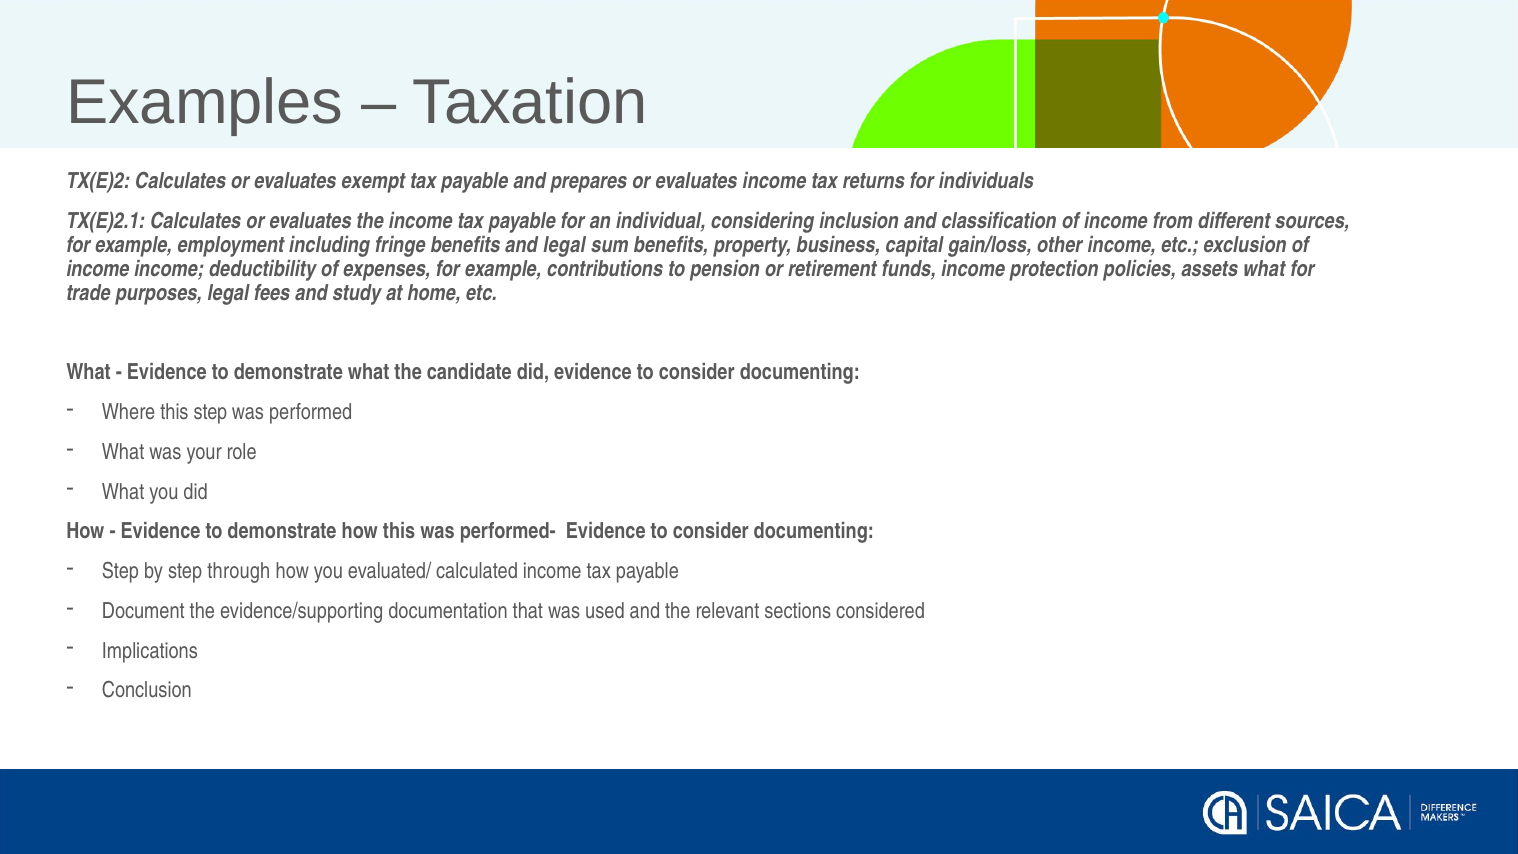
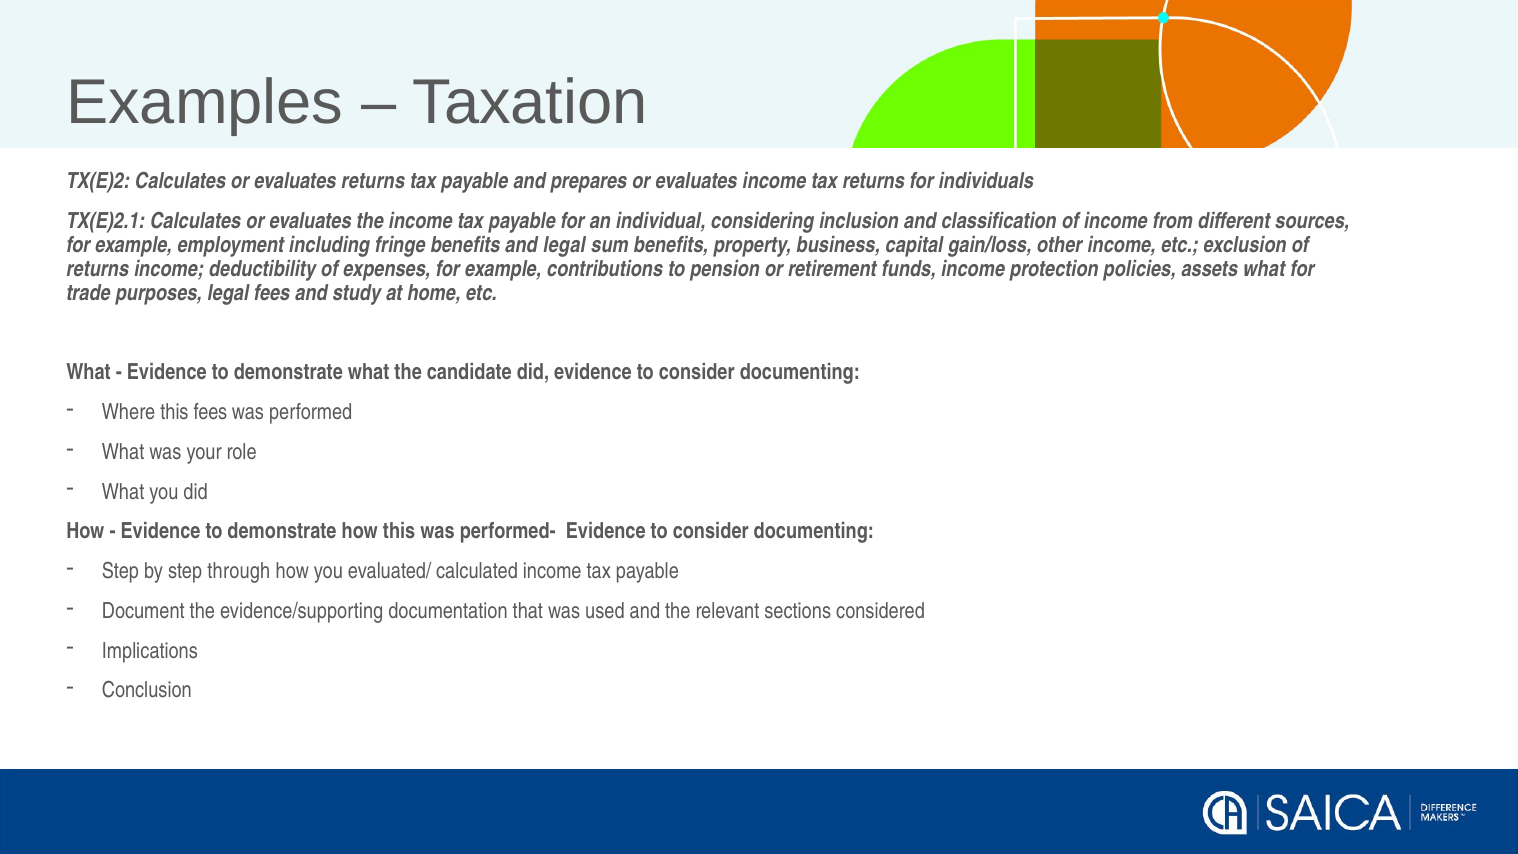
evaluates exempt: exempt -> returns (373, 181)
income: income -> returns (98, 269)
this step: step -> fees (210, 412)
